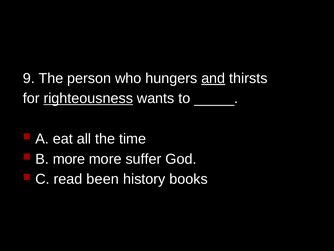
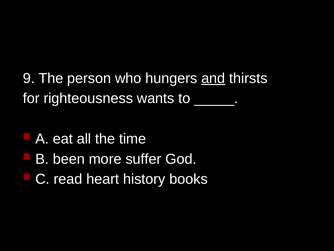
righteousness underline: present -> none (88, 98)
B more: more -> been (69, 159)
been: been -> heart (103, 179)
